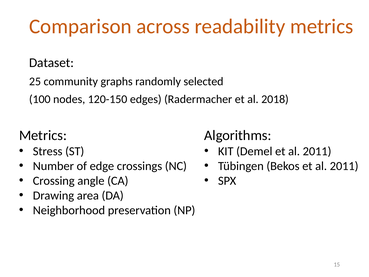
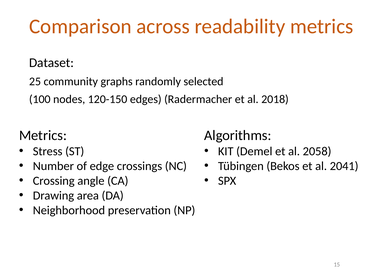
Demel et al 2011: 2011 -> 2058 (317, 151)
Bekos et al 2011: 2011 -> 2041 (344, 166)
